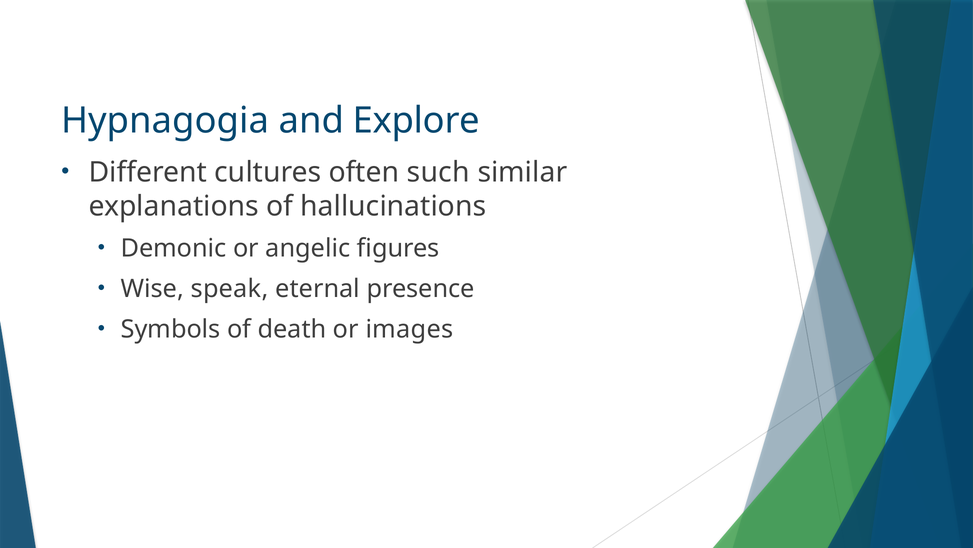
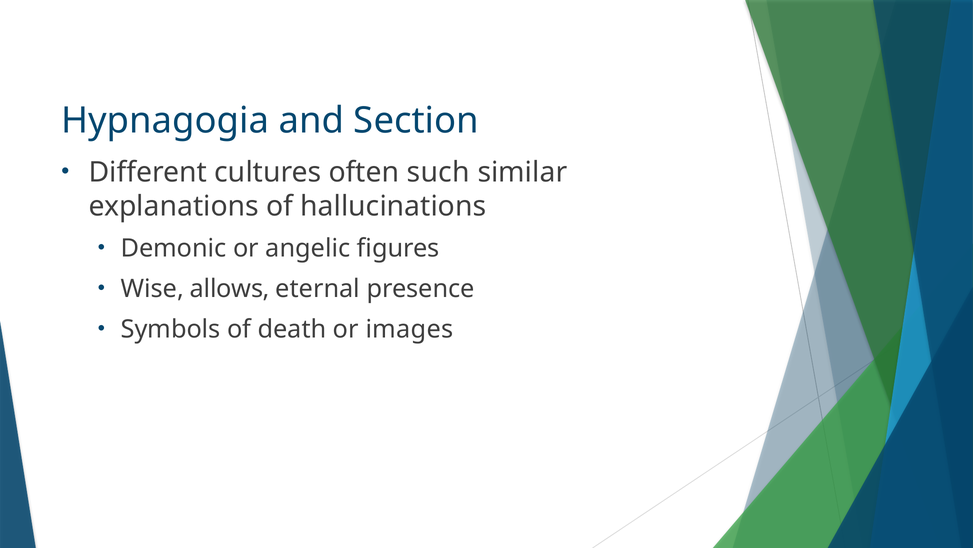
Explore: Explore -> Section (416, 121)
speak: speak -> allows (230, 289)
